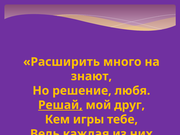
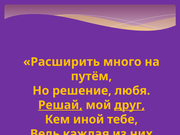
знают: знают -> путём (91, 76)
друг underline: none -> present (130, 105)
игры: игры -> иной (89, 119)
